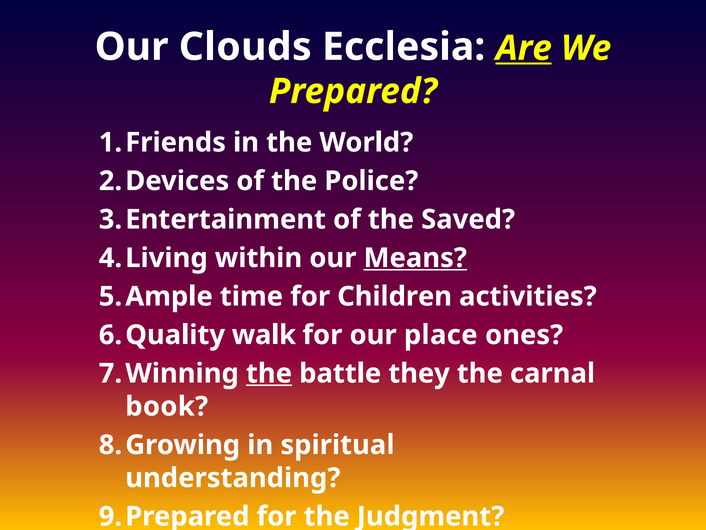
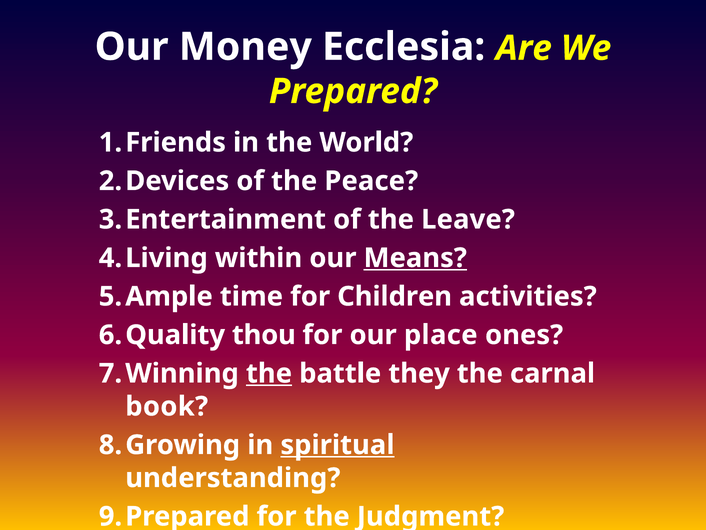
Clouds: Clouds -> Money (245, 47)
Are underline: present -> none (524, 48)
Police: Police -> Peace (371, 181)
the Saved: Saved -> Leave (468, 219)
walk: walk -> thou (264, 335)
spiritual underline: none -> present (337, 445)
